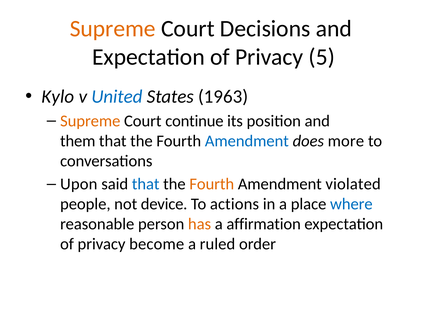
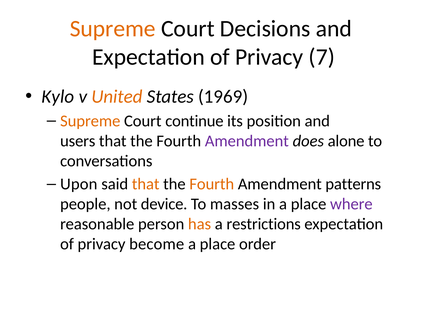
5: 5 -> 7 (322, 57)
United colour: blue -> orange (117, 96)
1963: 1963 -> 1969 (223, 96)
them: them -> users (78, 141)
Amendment colour: blue -> purple (247, 141)
more: more -> alone (346, 141)
that colour: blue -> orange (146, 184)
violated: violated -> patterns (353, 184)
actions: actions -> masses (235, 204)
where colour: blue -> purple (351, 204)
affirmation: affirmation -> restrictions (264, 224)
ruled: ruled -> place (218, 244)
